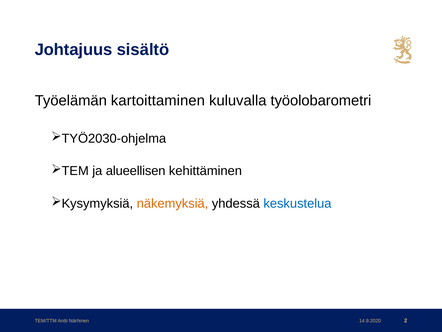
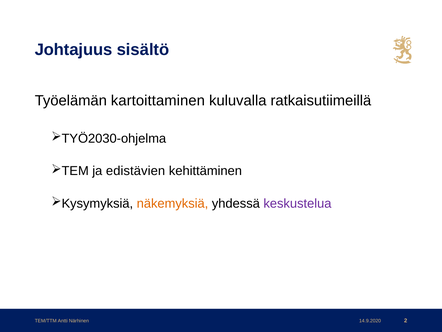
työolobarometri: työolobarometri -> ratkaisutiimeillä (321, 101)
alueellisen: alueellisen -> edistävien (136, 171)
keskustelua colour: blue -> purple (297, 203)
